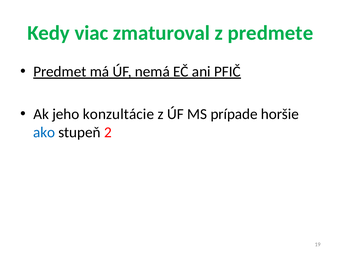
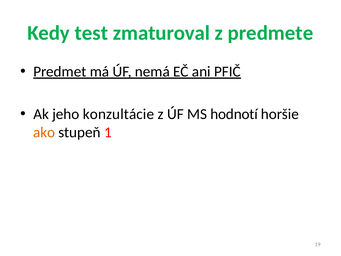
viac: viac -> test (91, 33)
prípade: prípade -> hodnotí (234, 114)
ako colour: blue -> orange (44, 132)
2: 2 -> 1 (108, 132)
